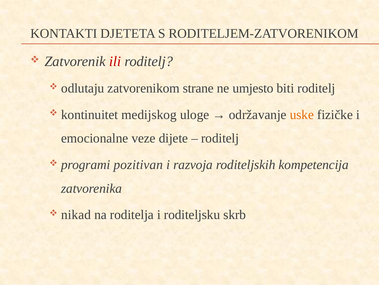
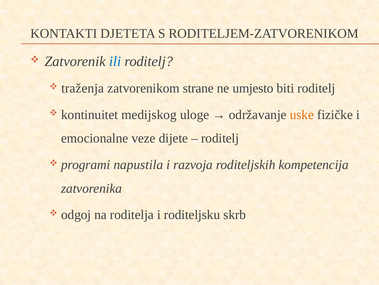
ili colour: red -> blue (115, 61)
odlutaju: odlutaju -> traženja (83, 88)
pozitivan: pozitivan -> napustila (138, 164)
nikad: nikad -> odgoj (76, 214)
